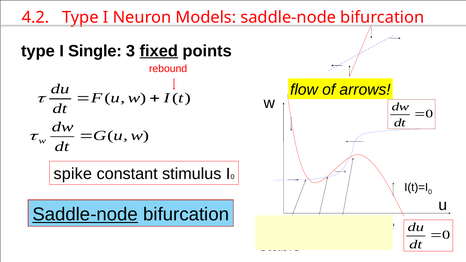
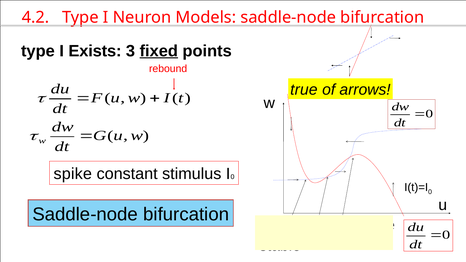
Single: Single -> Exists (95, 51)
flow: flow -> true (304, 90)
Saddle-node underline: present -> none (85, 214)
